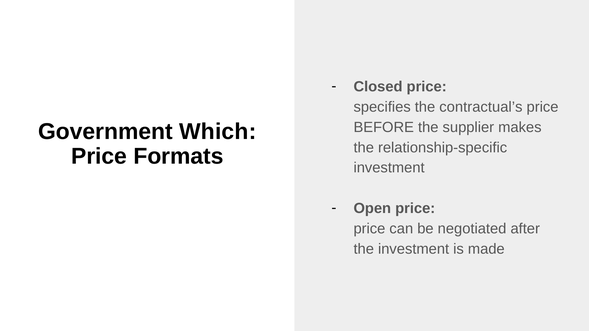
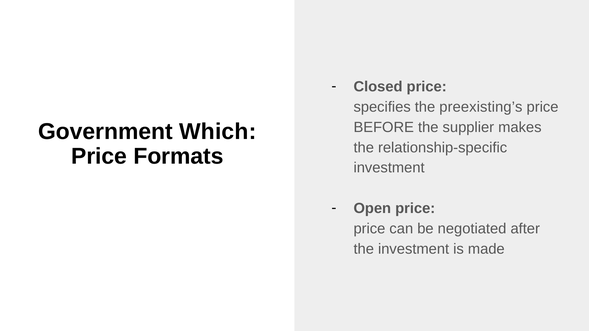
contractual’s: contractual’s -> preexisting’s (481, 107)
